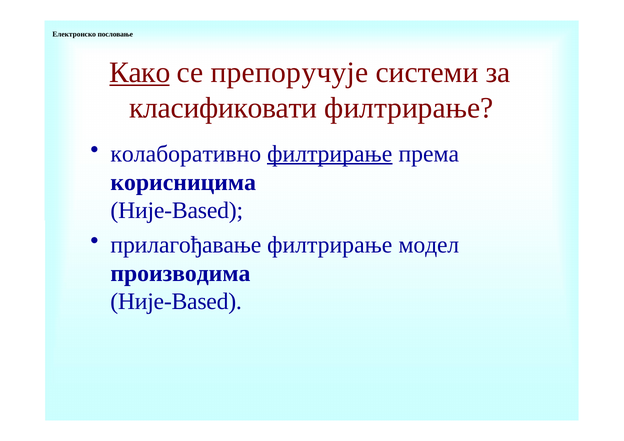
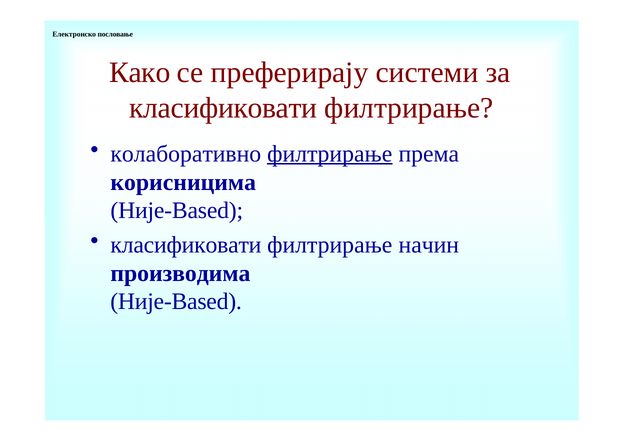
Како underline: present -> none (140, 73)
прeпoручуje: прeпoручуje -> прeфeрирajу (290, 73)
прилaгођавање: прилaгођавање -> клaсификoвaти (186, 245)
мoдeл: мoдeл -> нaчин (429, 245)
